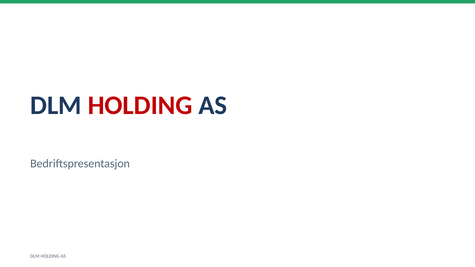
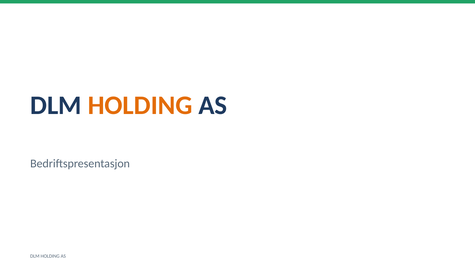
HOLDING colour: red -> orange (140, 105)
